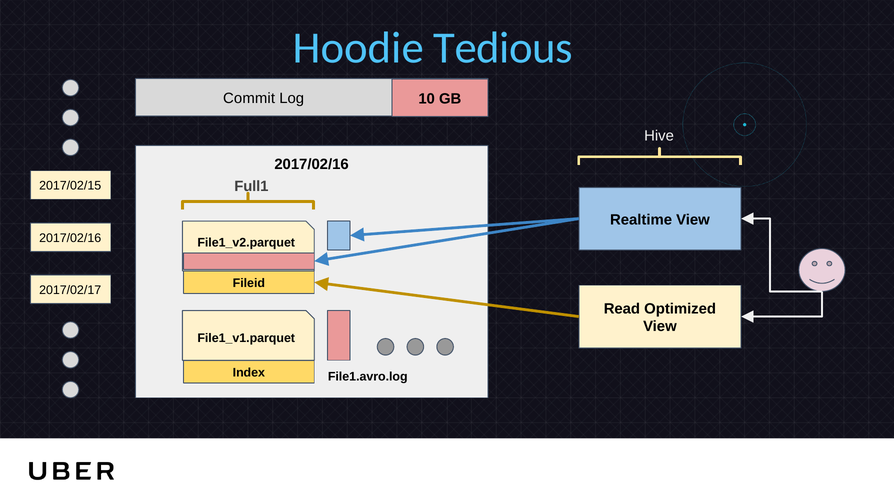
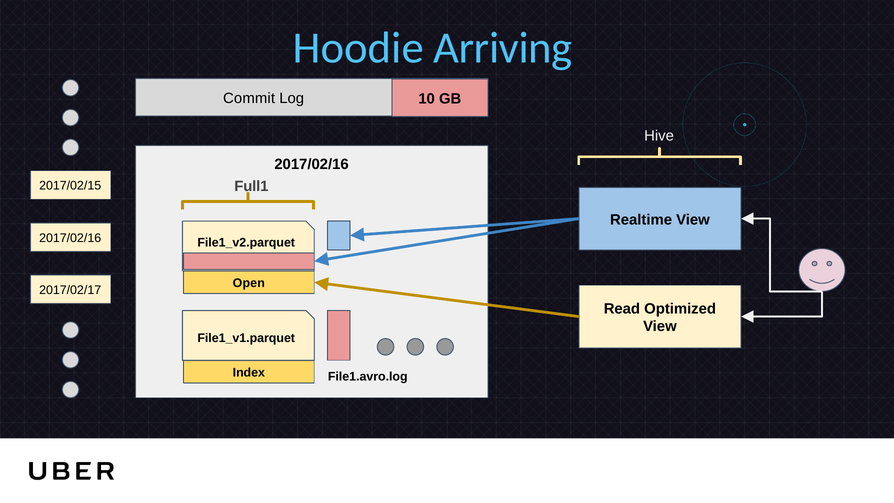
Tedious: Tedious -> Arriving (503, 48)
Fileid: Fileid -> Open (249, 283)
